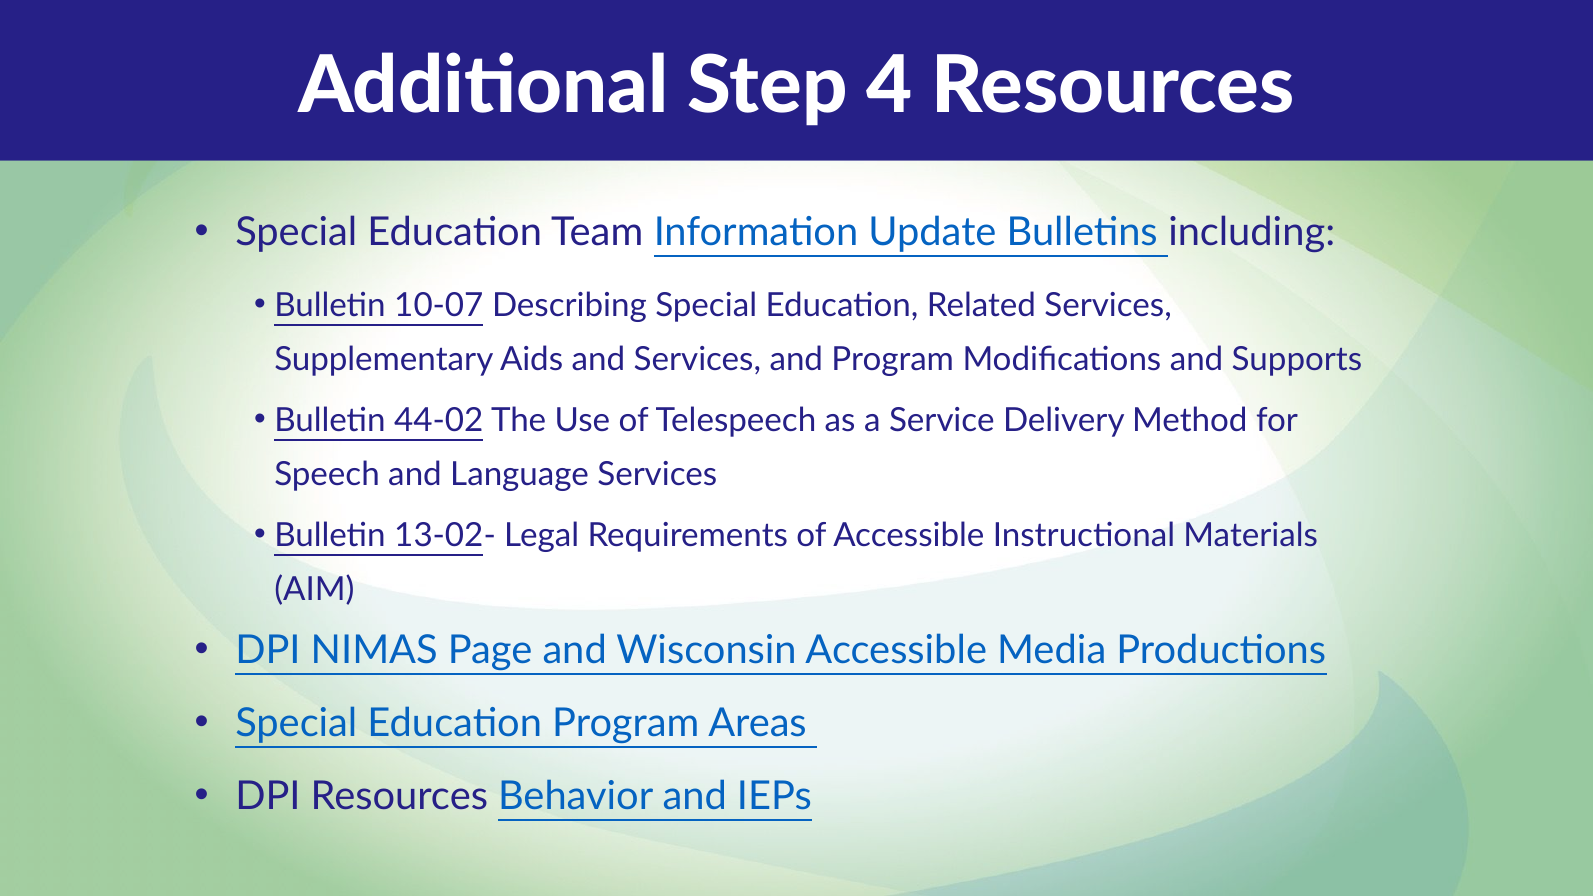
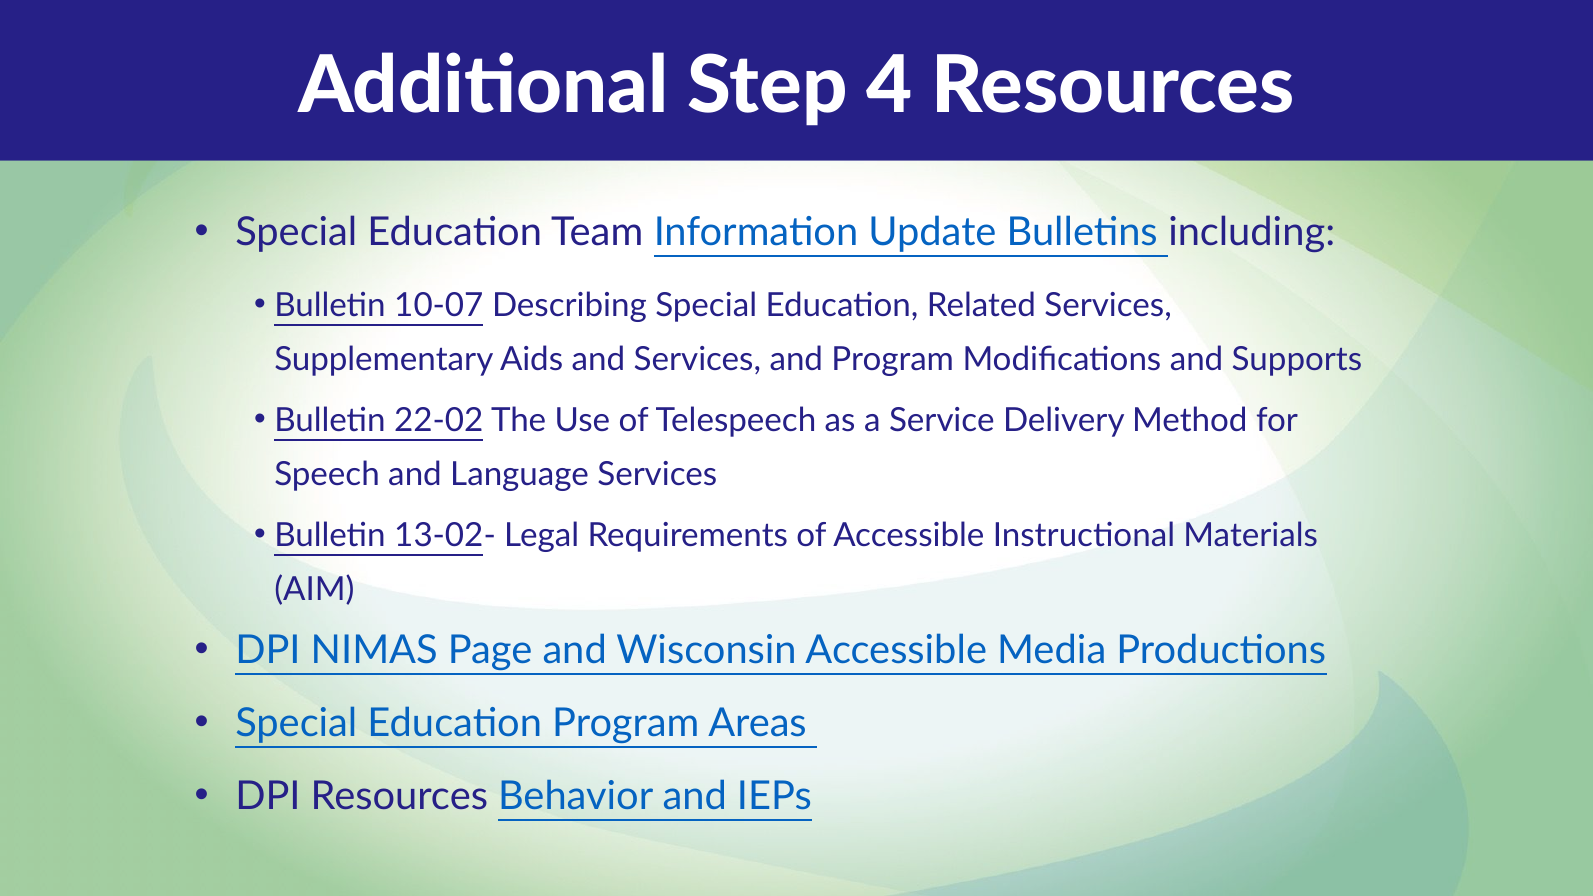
44-02: 44-02 -> 22-02 (439, 421)
